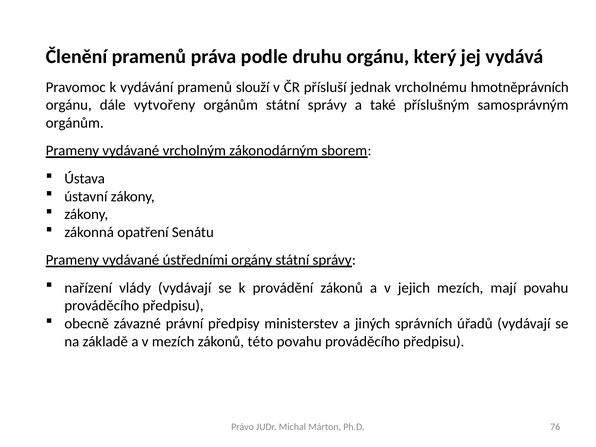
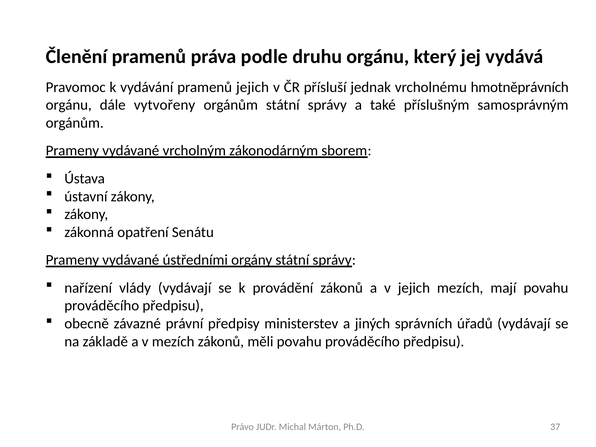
pramenů slouží: slouží -> jejich (253, 87)
této: této -> měli (260, 341)
76: 76 -> 37 (555, 427)
